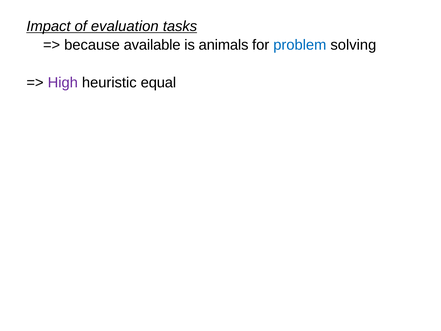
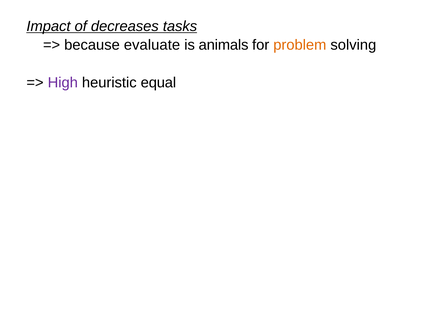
evaluation: evaluation -> decreases (125, 26)
available: available -> evaluate (152, 45)
problem colour: blue -> orange (300, 45)
